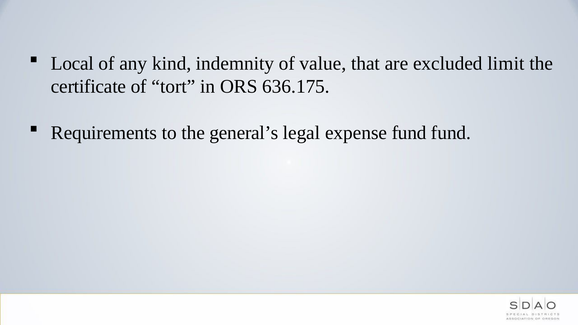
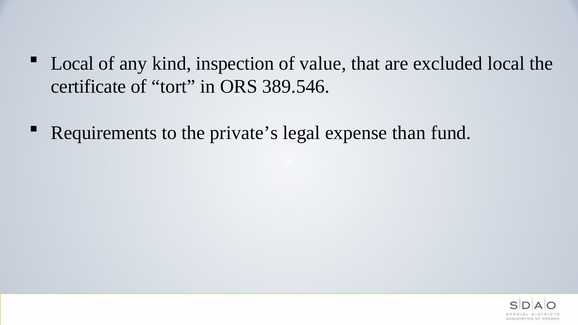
indemnity: indemnity -> inspection (235, 63)
excluded limit: limit -> local (506, 63)
636.175: 636.175 -> 389.546 (296, 86)
general’s: general’s -> private’s (244, 133)
expense fund: fund -> than (409, 133)
